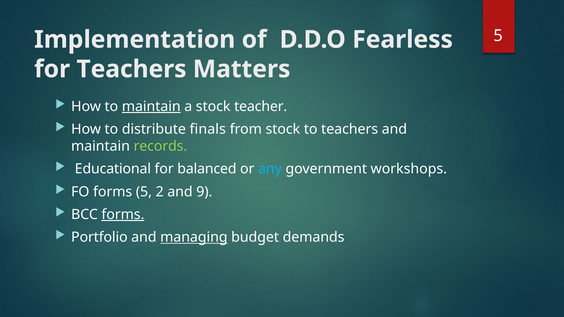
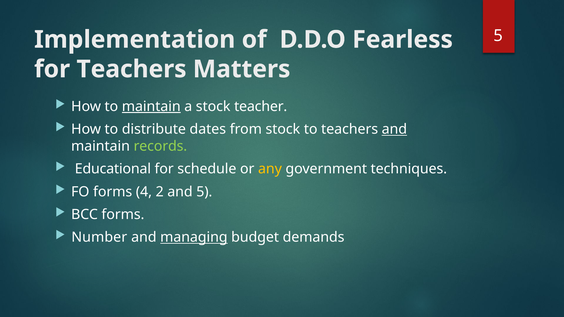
finals: finals -> dates (208, 129)
and underline: none -> present (394, 129)
balanced: balanced -> schedule (207, 169)
any colour: light blue -> yellow (270, 169)
workshops: workshops -> techniques (409, 169)
forms 5: 5 -> 4 (144, 192)
and 9: 9 -> 5 (204, 192)
forms underline: present -> none (123, 215)
Portfolio: Portfolio -> Number (99, 237)
